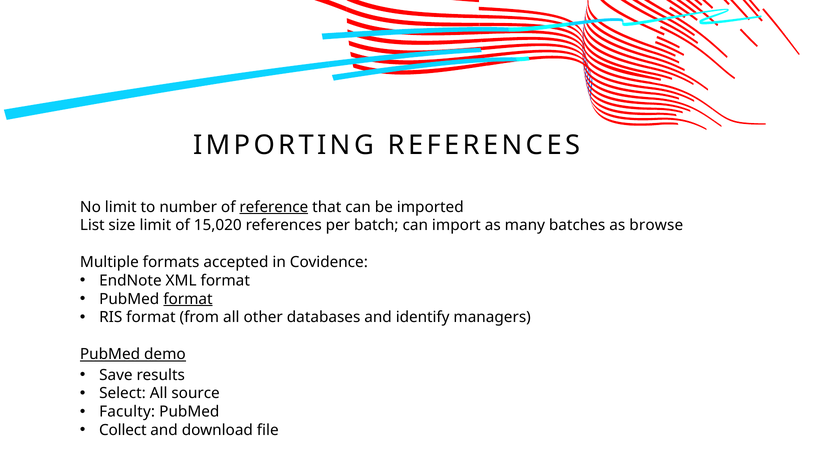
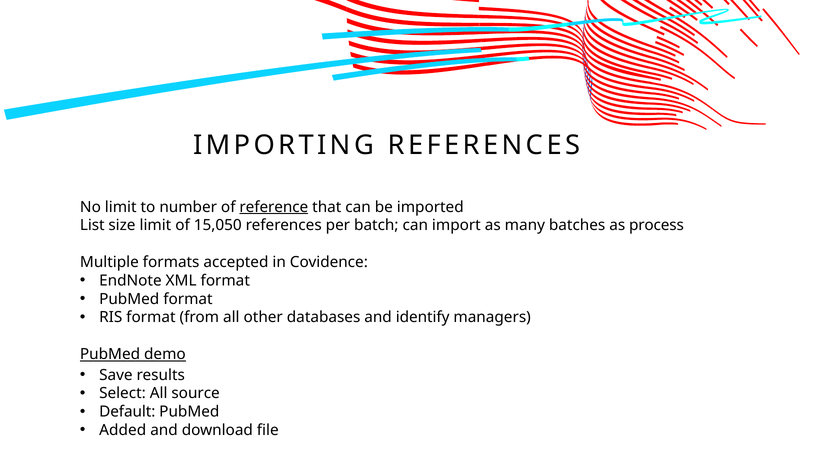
15,020: 15,020 -> 15,050 (218, 225)
browse: browse -> process (656, 225)
format underline: present -> none (188, 299)
Faculty: Faculty -> Default (127, 412)
Collect: Collect -> Added (123, 430)
